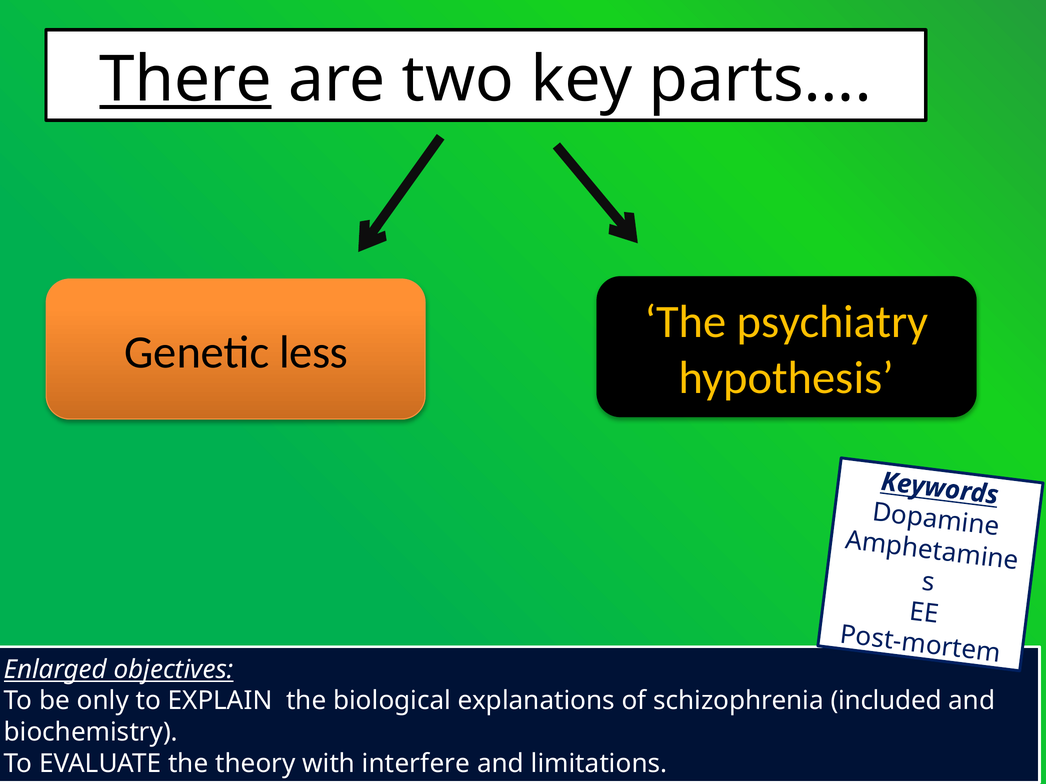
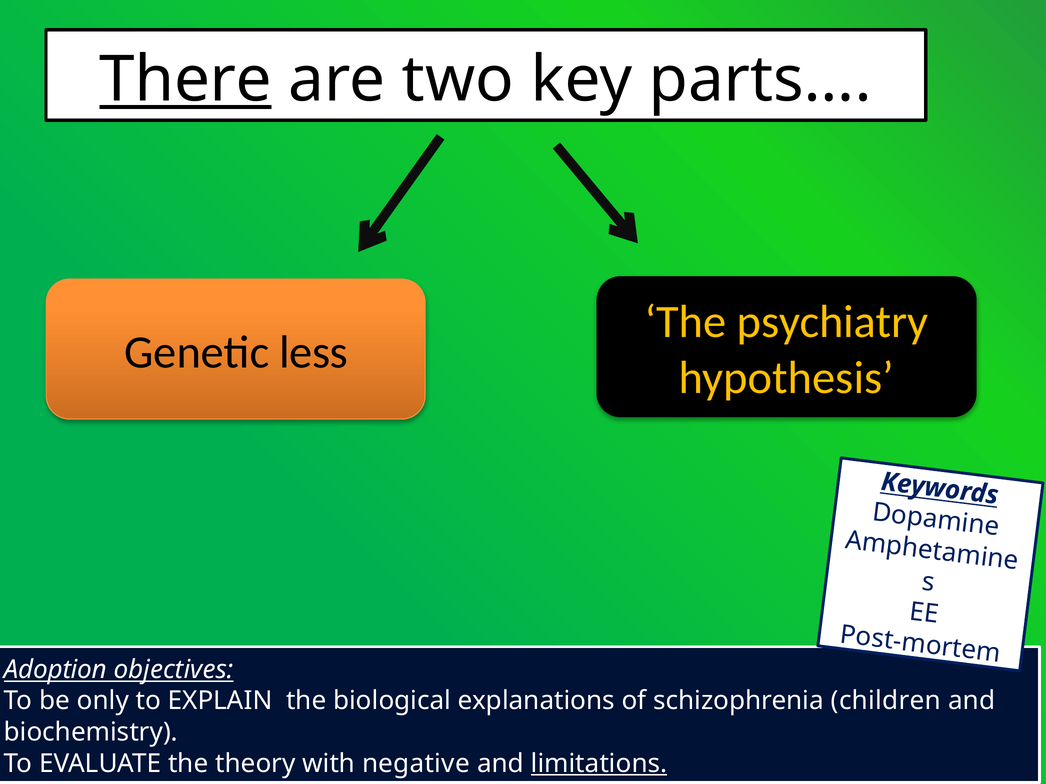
Enlarged: Enlarged -> Adoption (55, 670)
included: included -> children (886, 701)
interfere: interfere -> negative (416, 764)
limitations underline: none -> present (599, 764)
